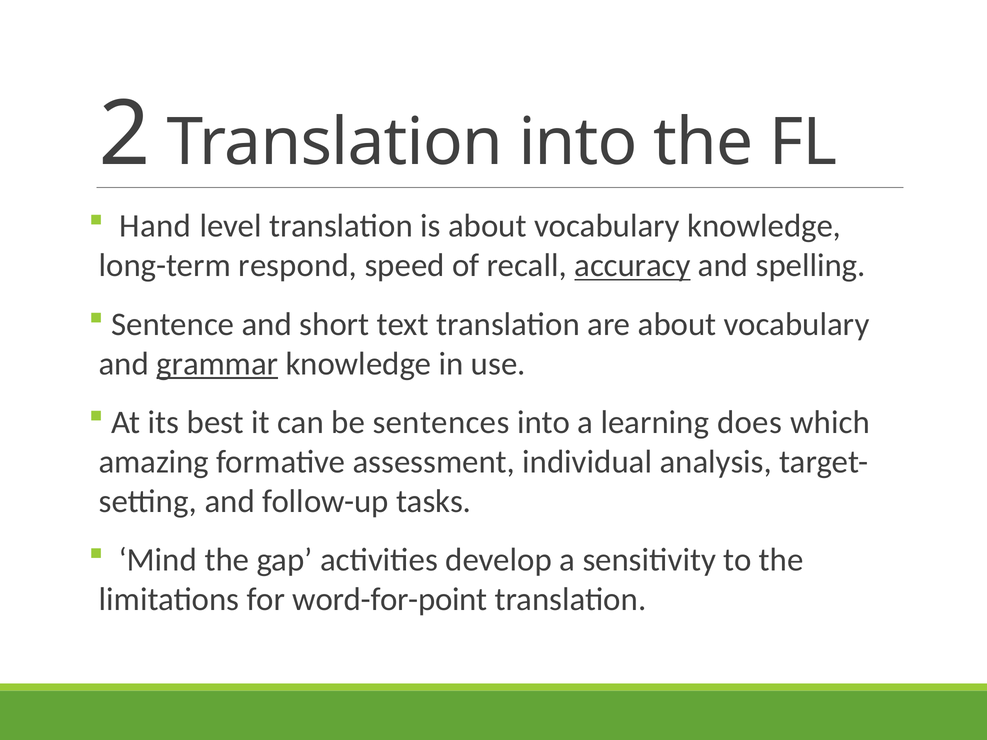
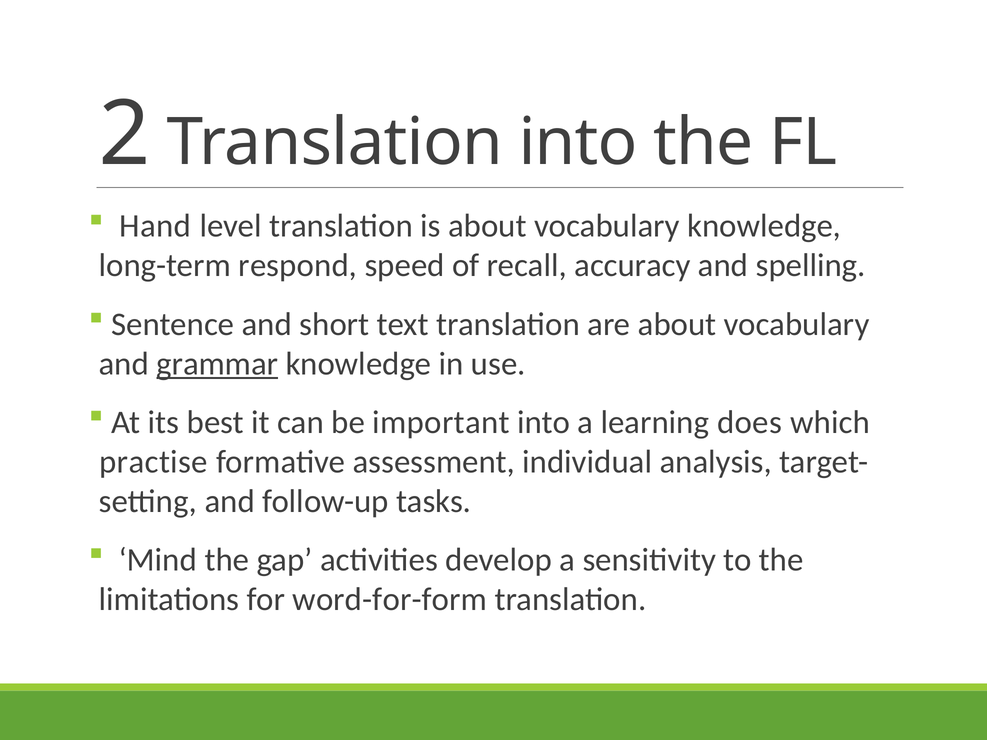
accuracy underline: present -> none (633, 266)
sentences: sentences -> important (441, 423)
amazing: amazing -> practise (154, 462)
word-for-point: word-for-point -> word-for-form (390, 600)
